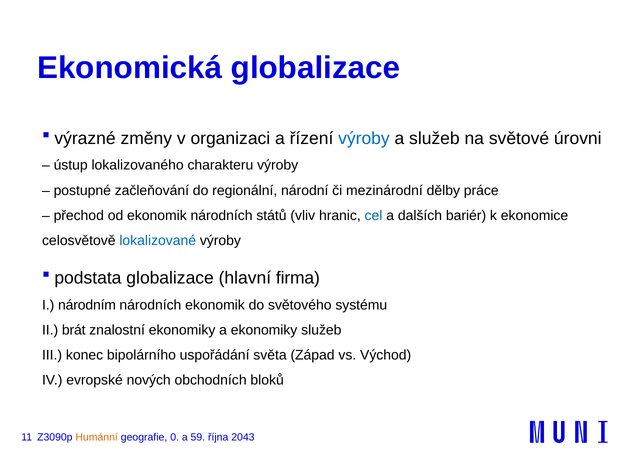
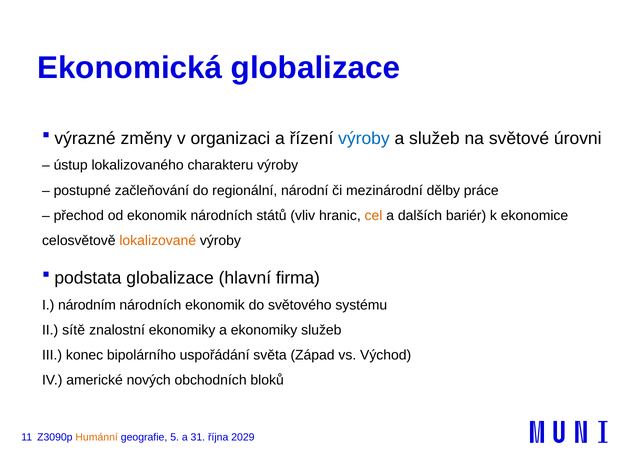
cel colour: blue -> orange (374, 216)
lokalizované colour: blue -> orange (158, 241)
brát: brát -> sítě (74, 330)
evropské: evropské -> americké (95, 381)
0: 0 -> 5 (175, 438)
59: 59 -> 31 (198, 438)
2043: 2043 -> 2029 (243, 438)
